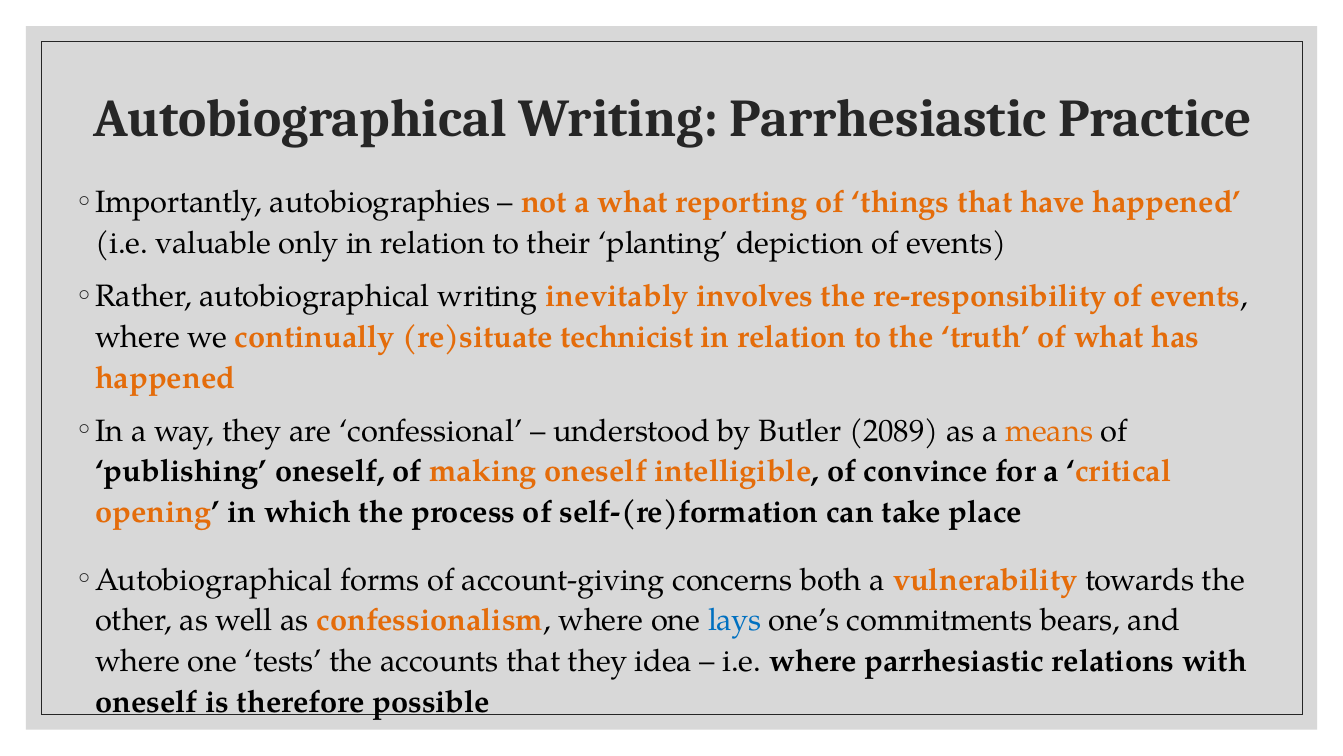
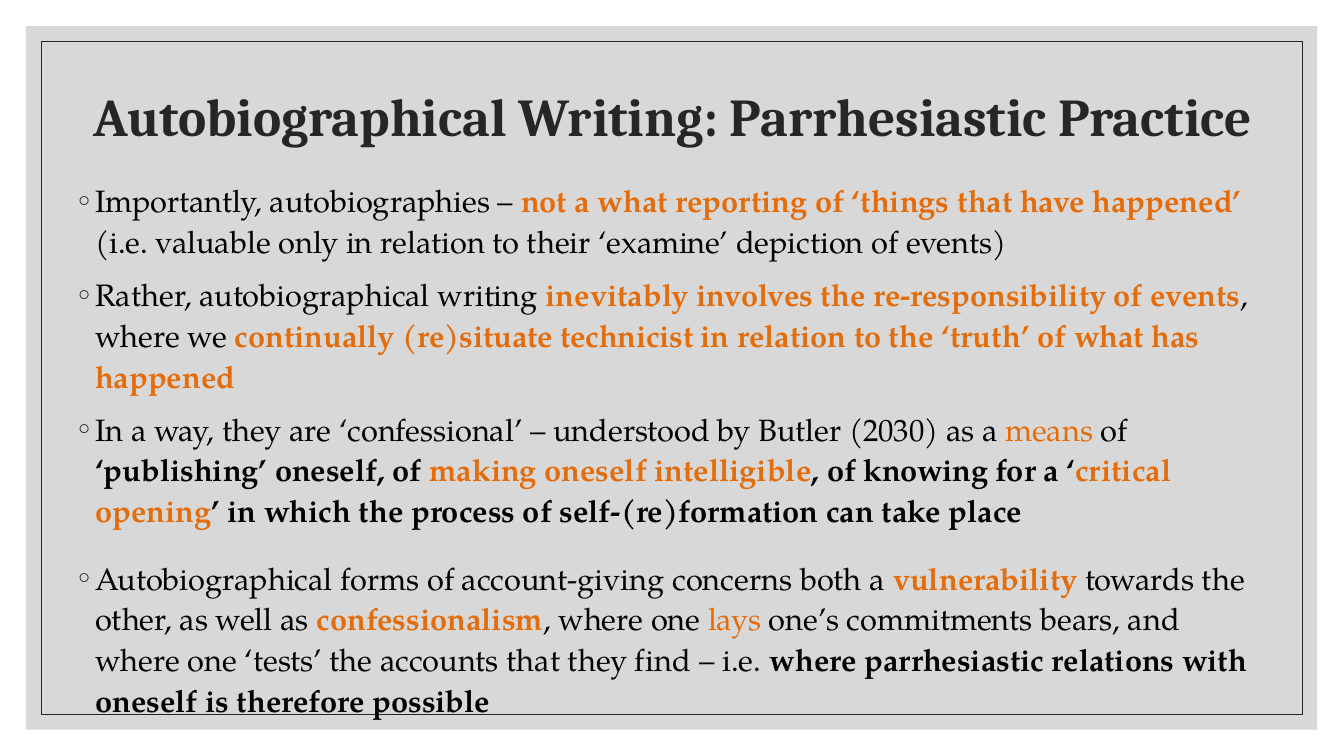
planting: planting -> examine (664, 243)
2089: 2089 -> 2030 (894, 431)
convince: convince -> knowing (926, 471)
lays colour: blue -> orange (735, 620)
idea: idea -> find (663, 661)
